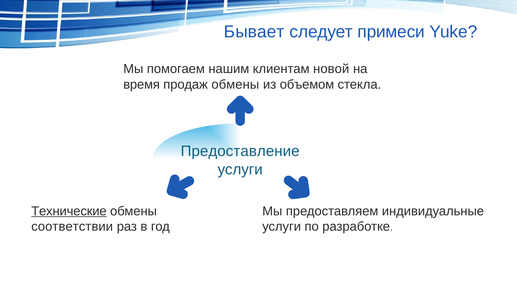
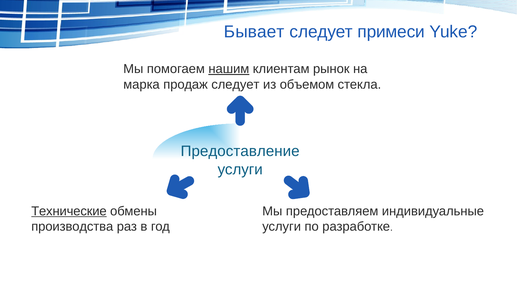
нашим underline: none -> present (229, 69)
новой: новой -> рынок (331, 69)
время: время -> марка (141, 84)
продаж обмены: обмены -> следует (235, 84)
соответствии: соответствии -> производства (72, 227)
